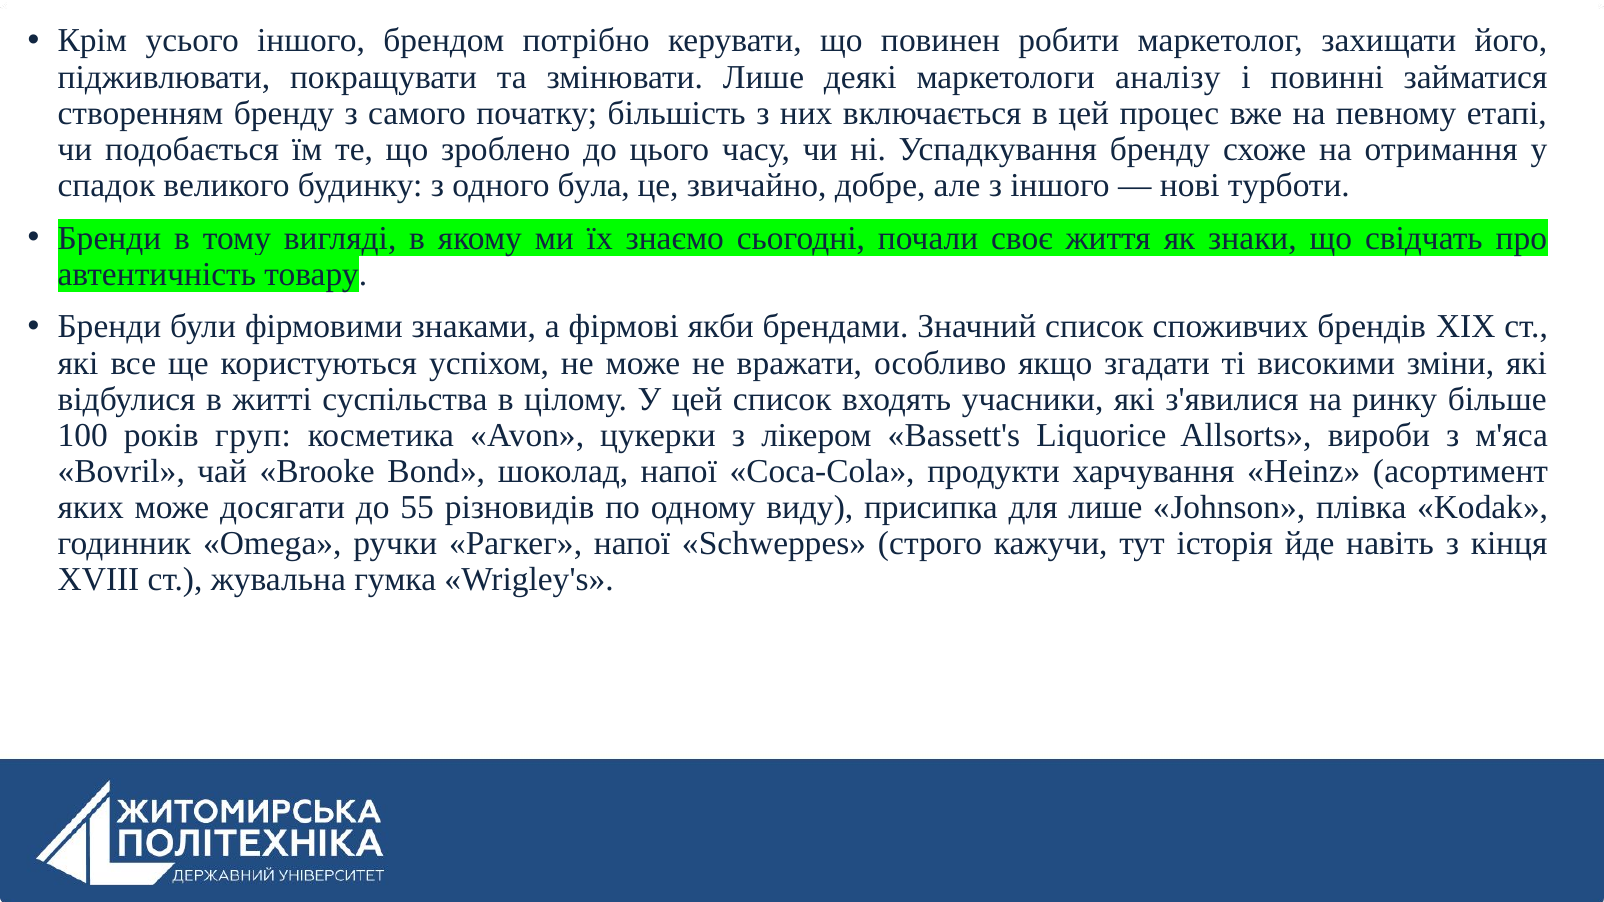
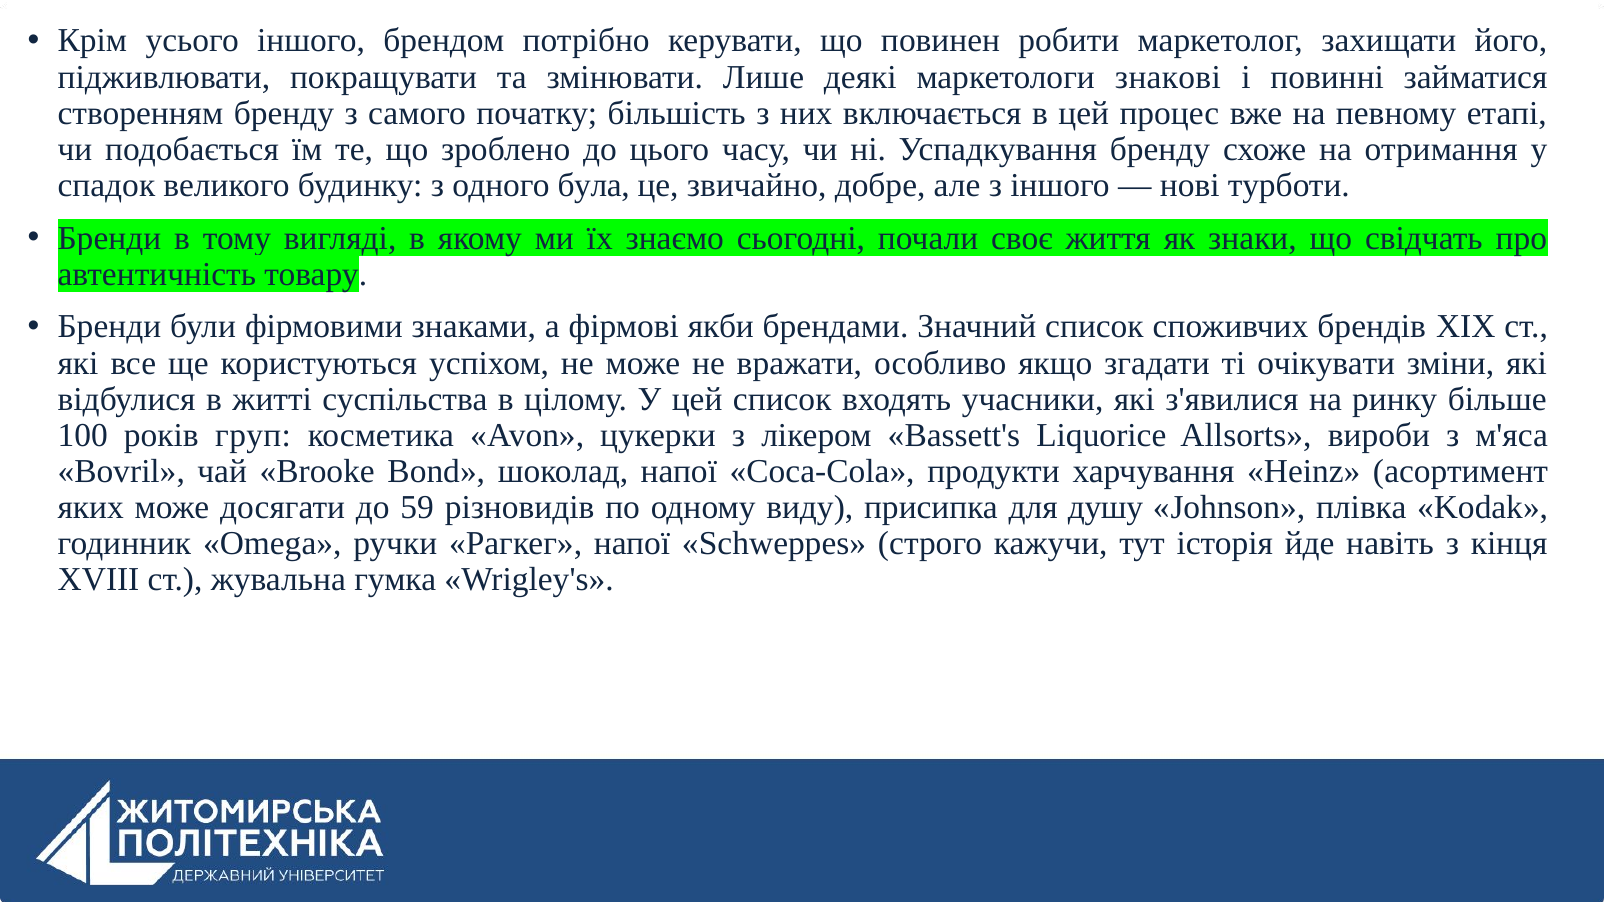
аналізу: аналізу -> знакові (1168, 77)
високими: високими -> очікувати (1326, 363)
55: 55 -> 59 (417, 507)
для лише: лише -> душу (1105, 507)
